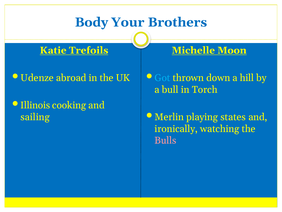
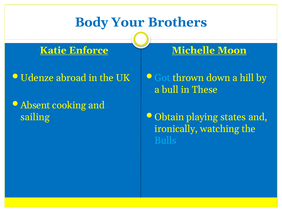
Trefoils: Trefoils -> Enforce (89, 50)
Torch: Torch -> These (205, 89)
Illinois: Illinois -> Absent (35, 105)
Merlin: Merlin -> Obtain (169, 117)
Bulls colour: pink -> light blue (165, 140)
